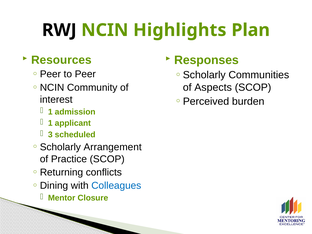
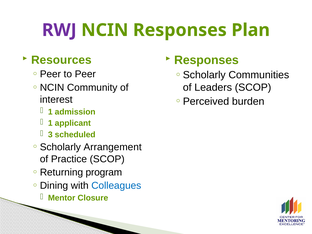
RWJ colour: black -> purple (59, 30)
NCIN Highlights: Highlights -> Responses (180, 30)
Aspects: Aspects -> Leaders (213, 87)
conflicts: conflicts -> program (104, 172)
